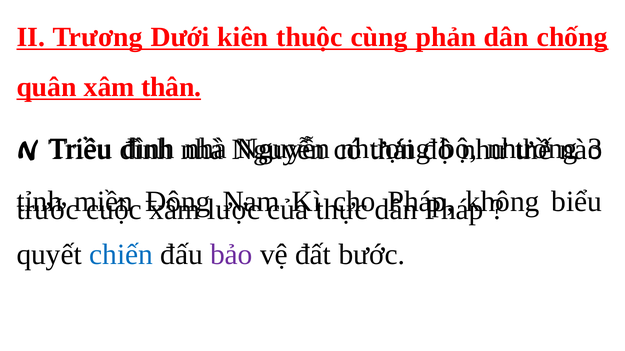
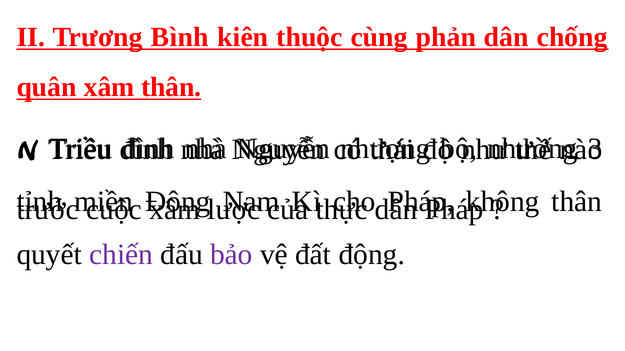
Dưới: Dưới -> Bình (180, 37)
biểu: biểu -> thân (577, 202)
chiến colour: blue -> purple (121, 255)
bước: bước -> động (372, 255)
